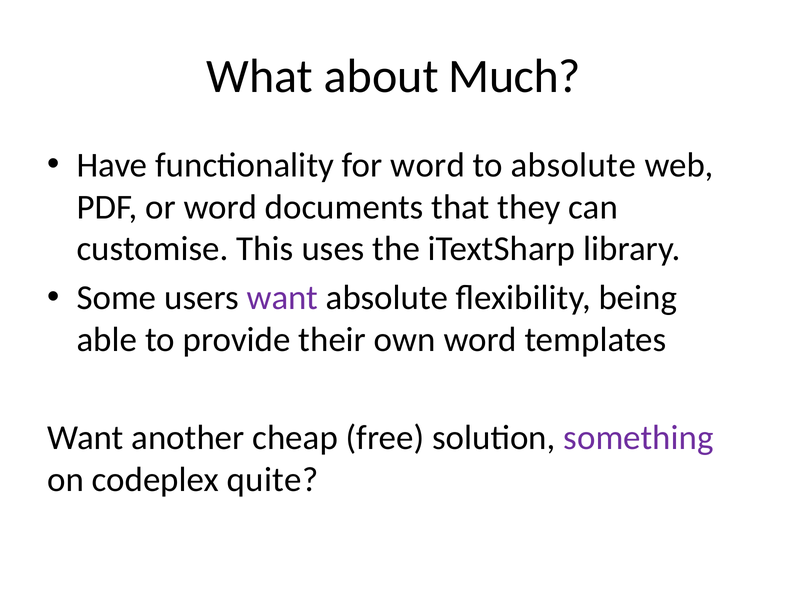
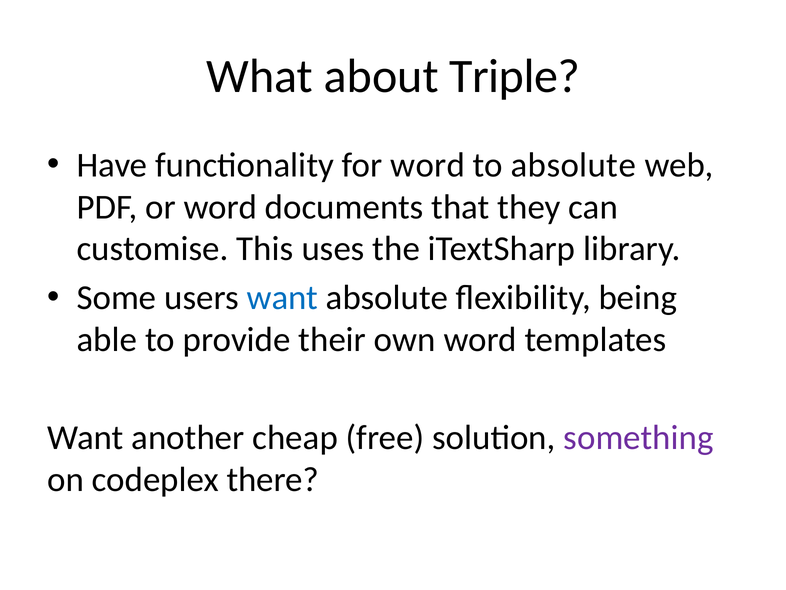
Much: Much -> Triple (515, 76)
want colour: purple -> blue (282, 298)
quite: quite -> there (273, 479)
